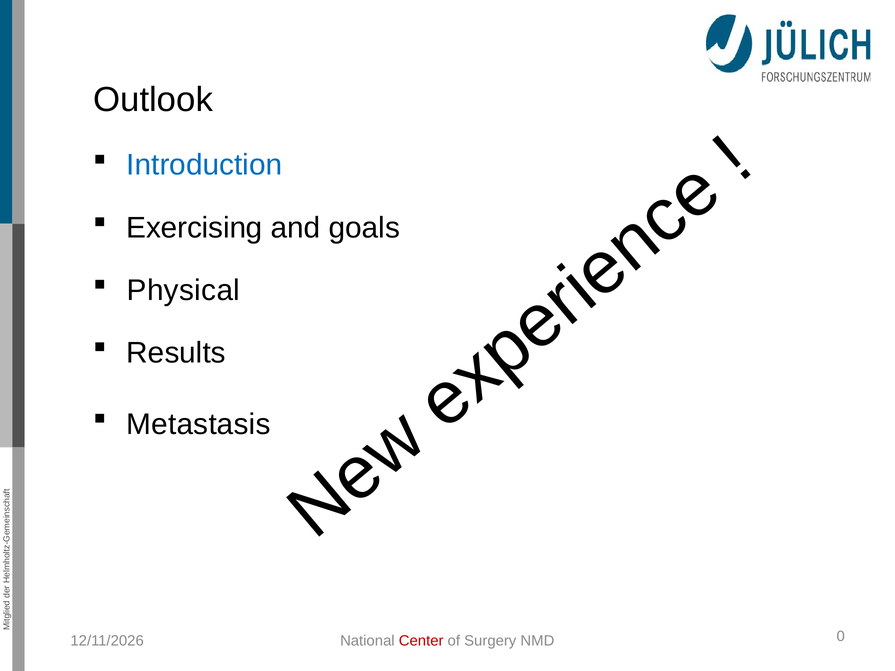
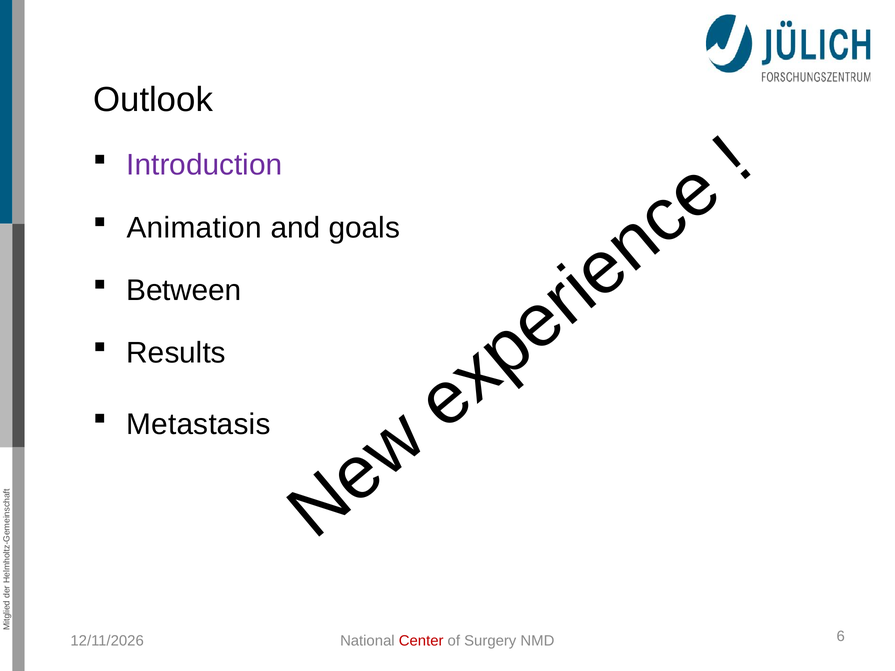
Introduction colour: blue -> purple (204, 165)
Exercising: Exercising -> Animation (194, 228)
Physical: Physical -> Between (184, 290)
0: 0 -> 6 (841, 636)
